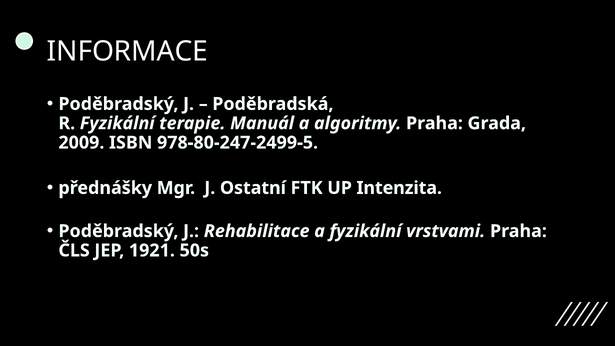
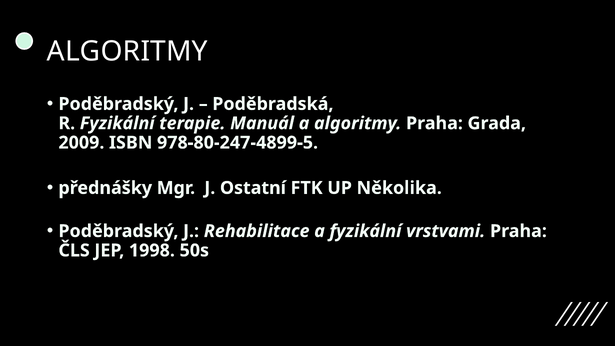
INFORMACE: INFORMACE -> ALGORITMY (127, 52)
978-80-247-2499-5: 978-80-247-2499-5 -> 978-80-247-4899-5 (238, 143)
Intenzita: Intenzita -> Několika (399, 188)
1921: 1921 -> 1998 (152, 250)
